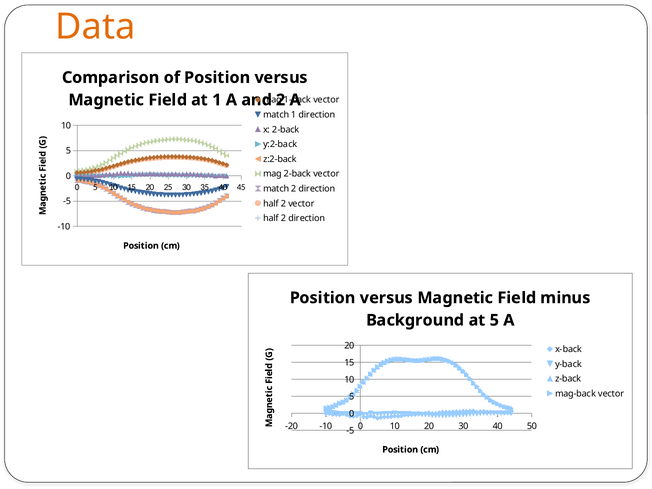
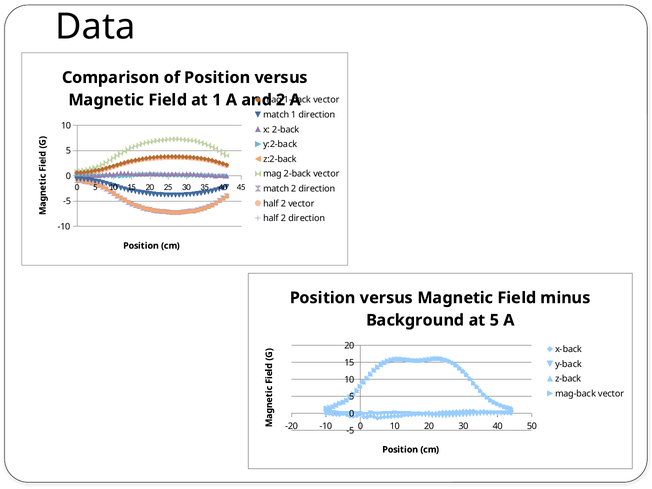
Data colour: orange -> black (95, 27)
